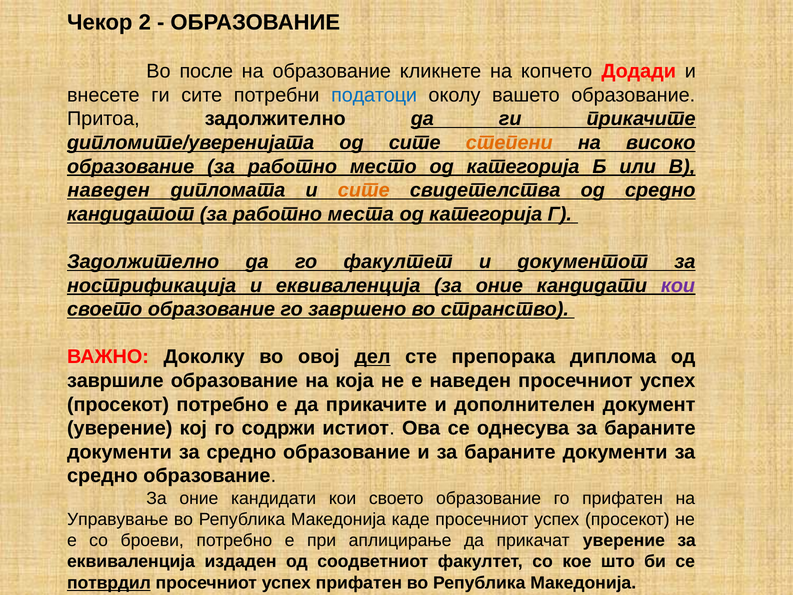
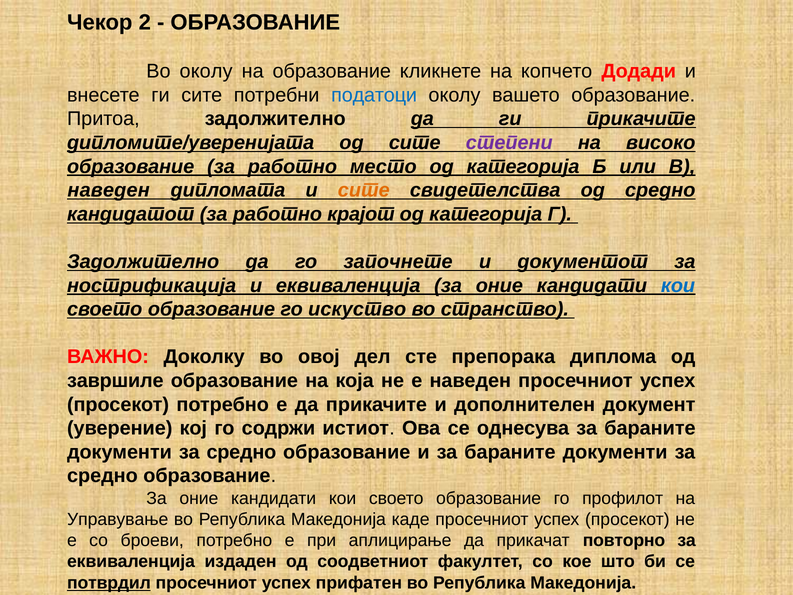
Во после: после -> околу (206, 71)
степени colour: orange -> purple (509, 143)
места: места -> крајот (361, 214)
го факултет: факултет -> започнете (398, 262)
кои colour: purple -> blue (678, 285)
завршено: завршено -> искуство (357, 309)
дел underline: present -> none (372, 357)
го прифатен: прифатен -> профилот (623, 498)
прикачат уверение: уверение -> повторно (624, 540)
